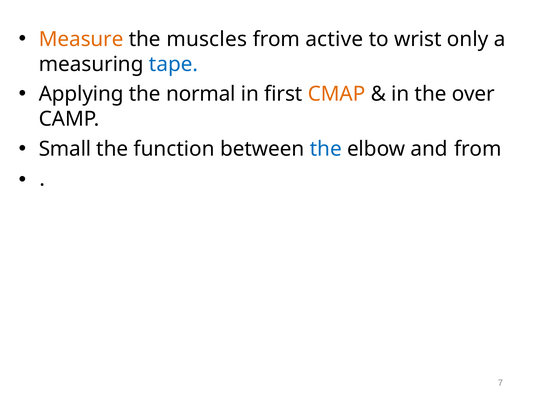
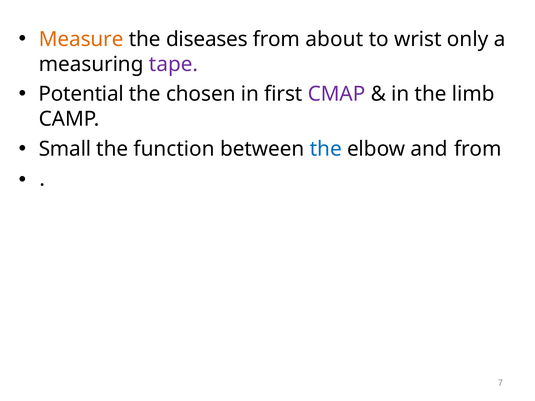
muscles: muscles -> diseases (207, 39)
active: active -> about (334, 39)
tape colour: blue -> purple (173, 64)
Applying: Applying -> Potential (81, 94)
normal: normal -> chosen (201, 94)
CMAP colour: orange -> purple (337, 94)
over: over -> limb (473, 94)
